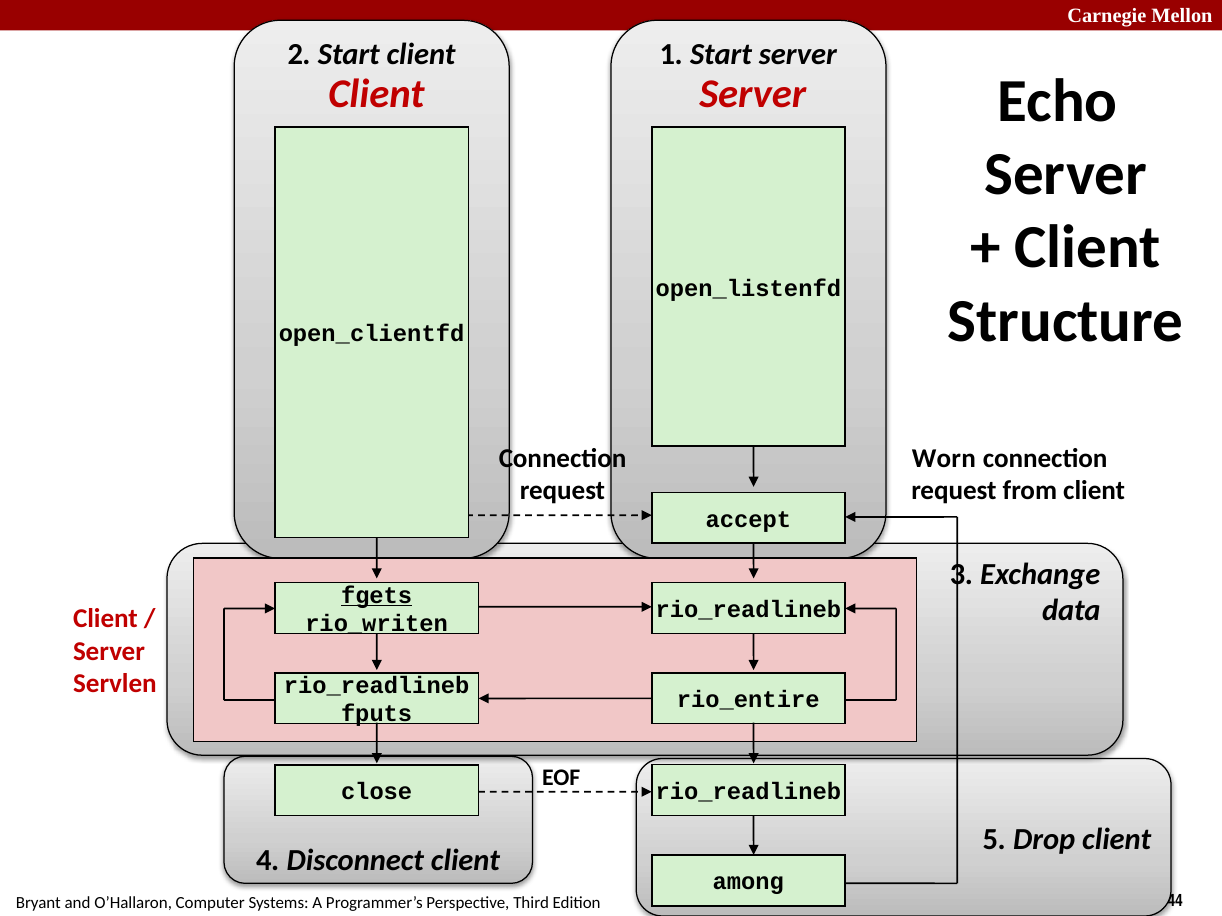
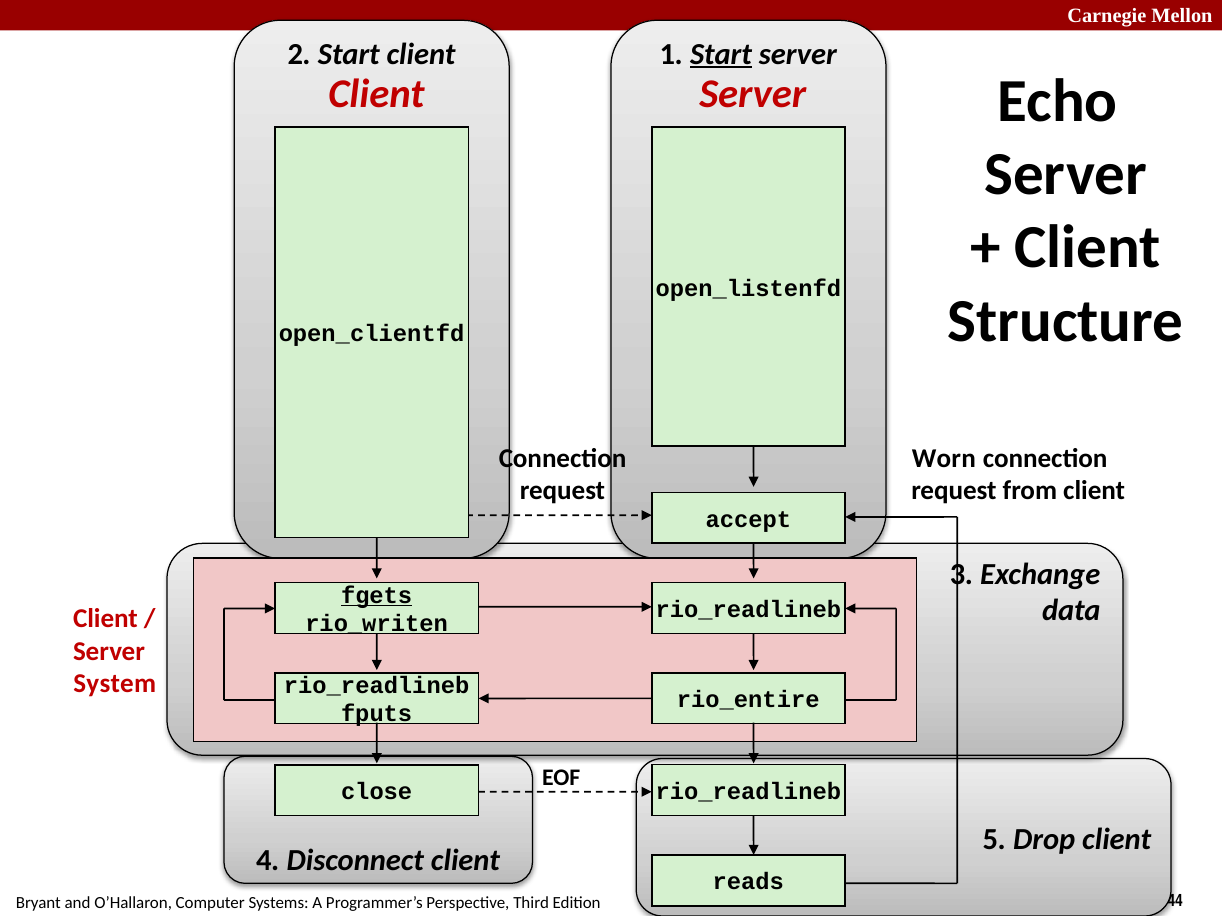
Start underline: none -> present (721, 54)
Servlen: Servlen -> System (115, 684)
among: among -> reads (748, 882)
